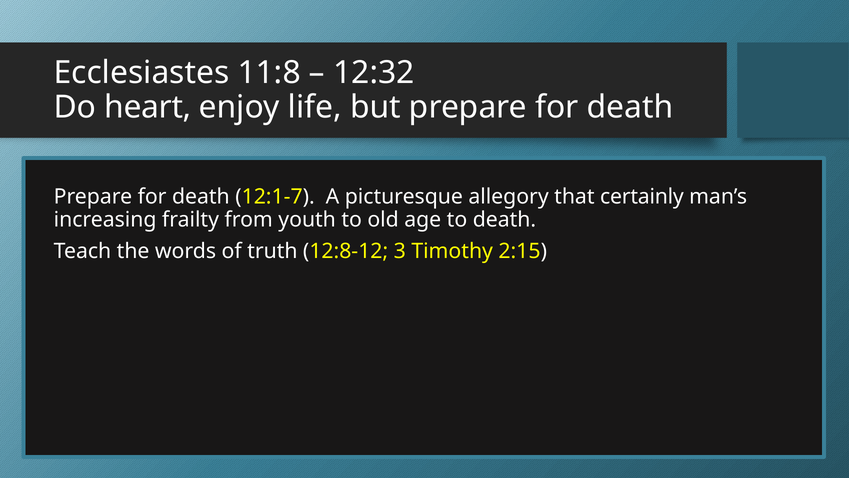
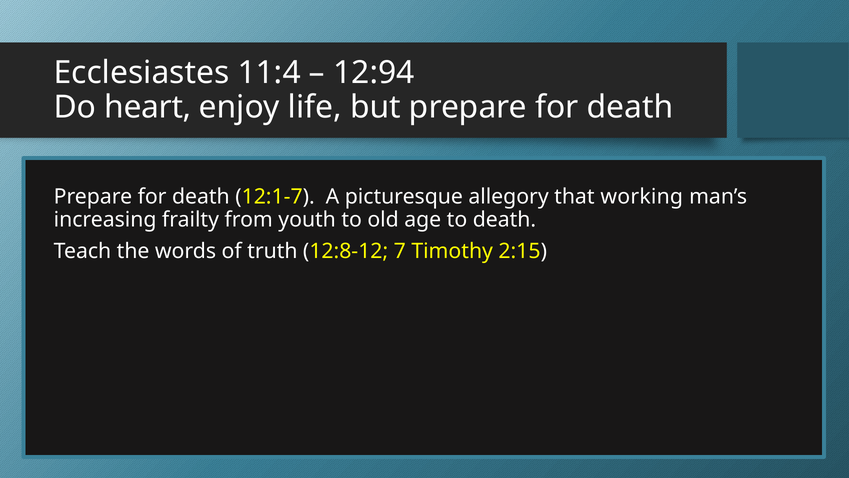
11:8: 11:8 -> 11:4 (269, 73)
12:32: 12:32 -> 12:94 (374, 73)
certainly: certainly -> working (642, 196)
3: 3 -> 7 (400, 251)
